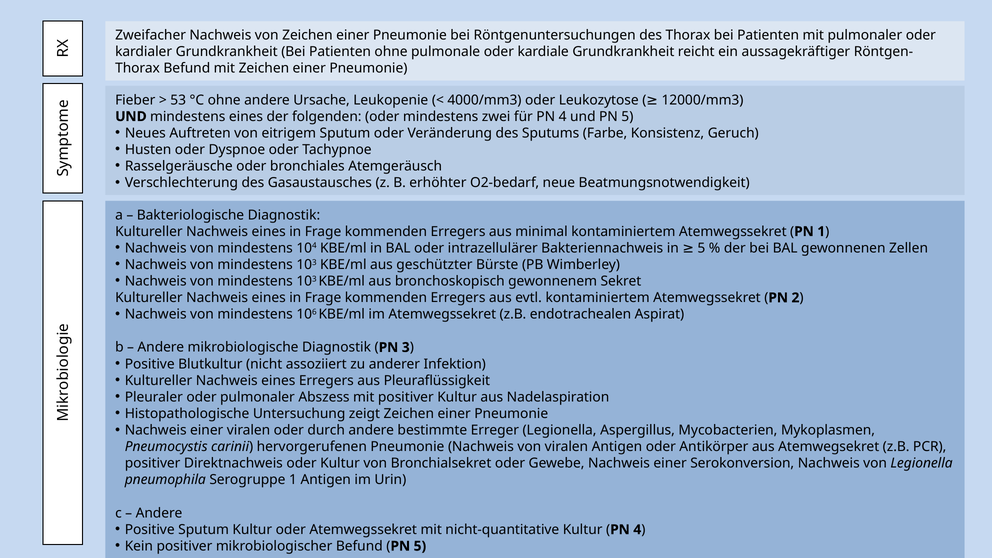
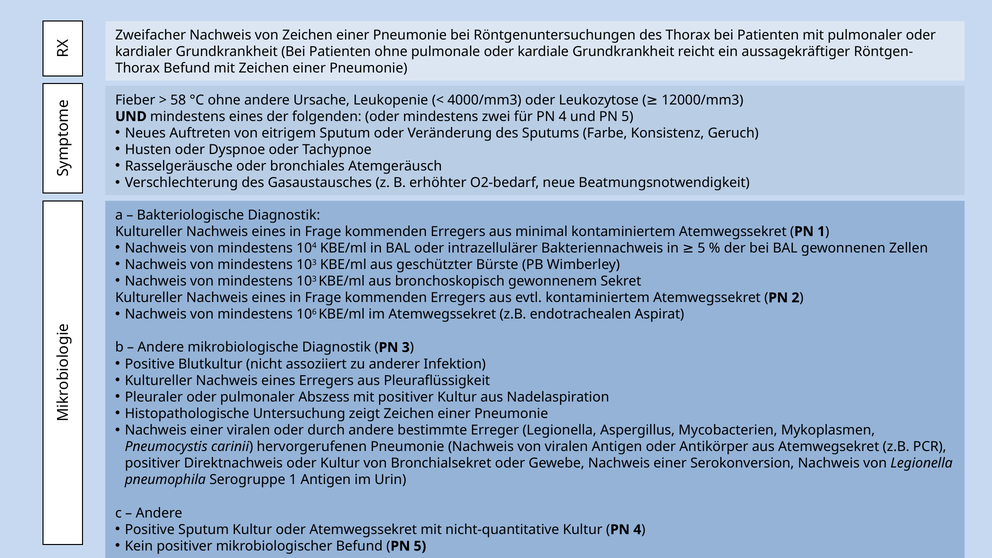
53: 53 -> 58 (178, 100)
